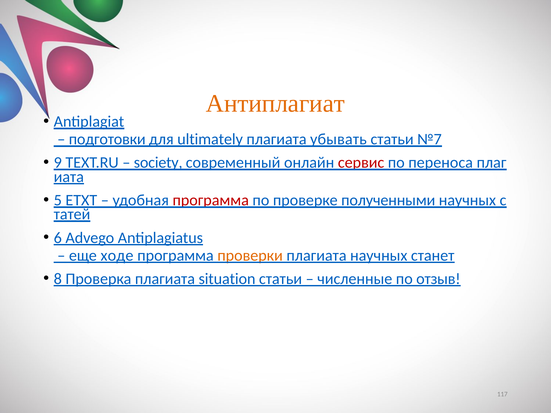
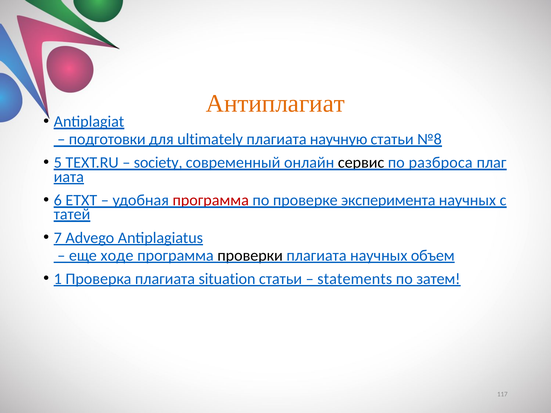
убывать: убывать -> научную (339, 139)
№7: №7 -> №8 (430, 139)
9: 9 -> 5 (58, 163)
сервис colour: red -> black (361, 163)
переноса: переноса -> разброса (441, 163)
5: 5 -> 6 (58, 200)
полученными: полученными -> эксперимента (388, 200)
6: 6 -> 7 (58, 238)
проверки colour: orange -> black (250, 256)
станет: станет -> объем (433, 256)
8: 8 -> 1 (58, 279)
численные: численные -> statements (355, 279)
отзыв: отзыв -> затем (438, 279)
